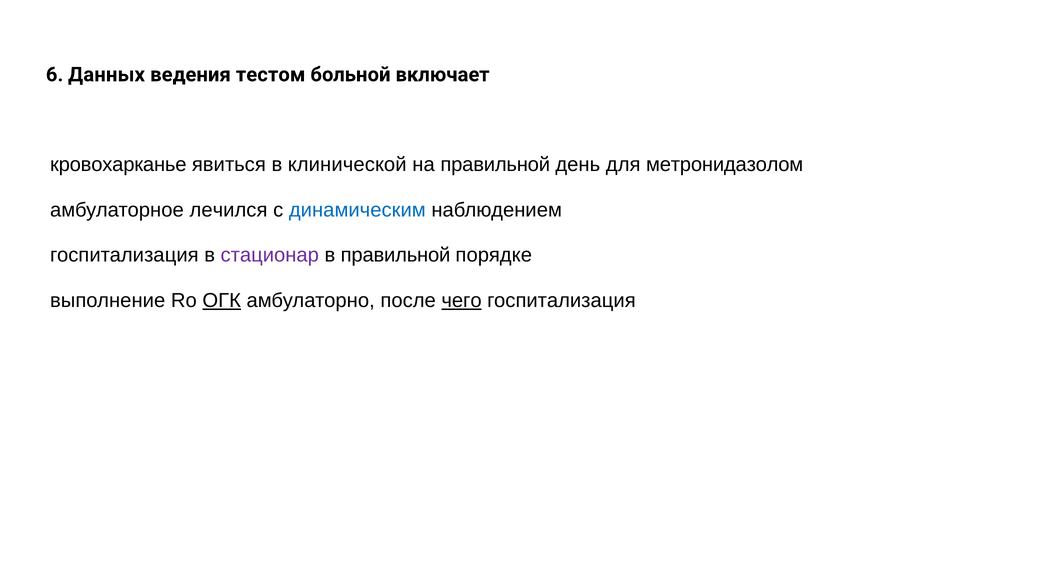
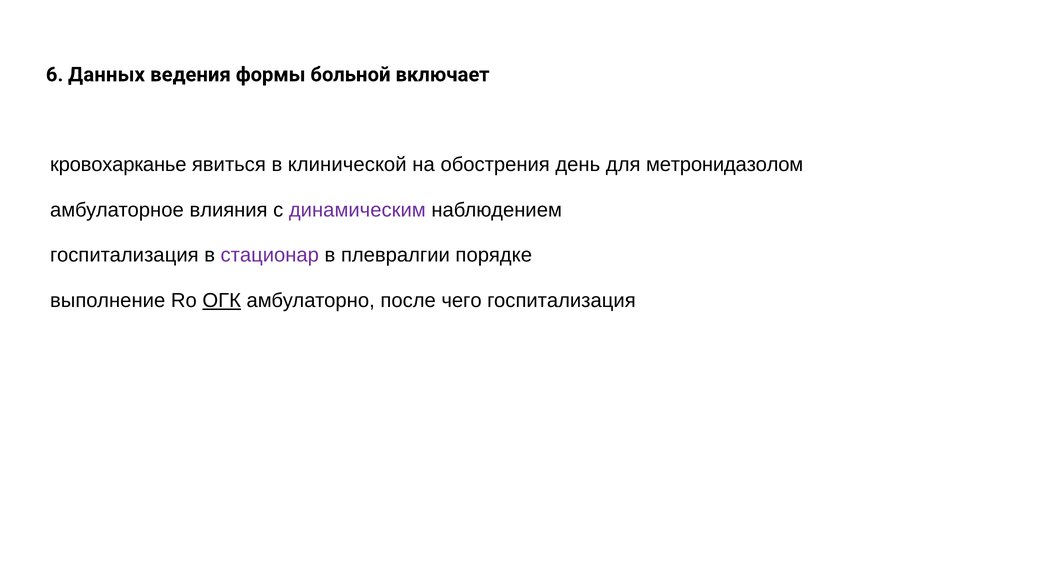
тестом: тестом -> формы (271, 75)
на правильной: правильной -> обострения (495, 165)
лечился: лечился -> влияния (229, 210)
динамическим colour: blue -> purple (357, 210)
в правильной: правильной -> плевралгии (395, 255)
чего underline: present -> none (462, 301)
